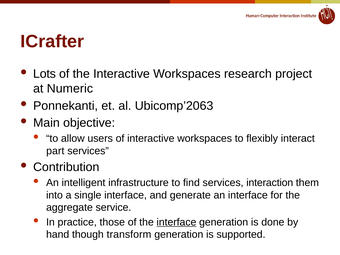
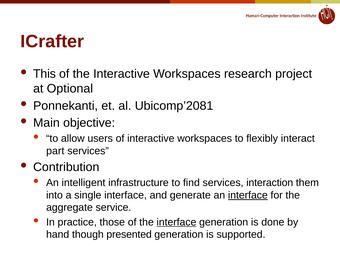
Lots: Lots -> This (44, 74)
Numeric: Numeric -> Optional (70, 89)
Ubicomp’2063: Ubicomp’2063 -> Ubicomp’2081 (174, 106)
interface underline: none -> present (248, 195)
transform: transform -> presented (129, 235)
